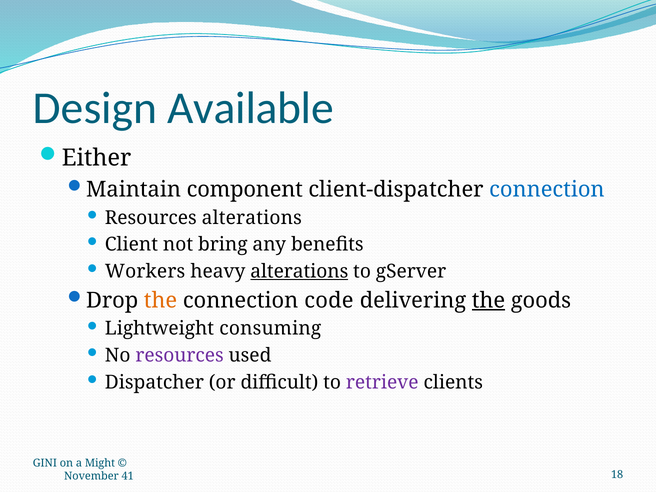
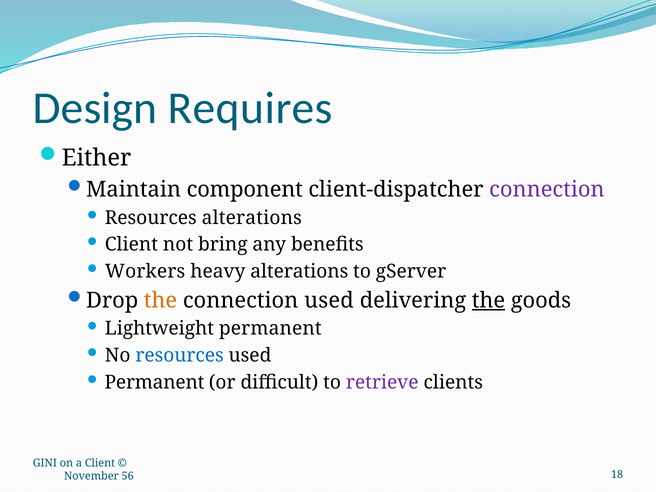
Available: Available -> Requires (250, 108)
connection colour: blue -> purple (547, 190)
alterations underline: present -> none (299, 271)
connection code: code -> used (329, 300)
Lightweight consuming: consuming -> permanent (270, 329)
resources colour: purple -> blue (180, 355)
Dispatcher: Dispatcher -> Permanent (154, 382)
a Might: Might -> Client (100, 463)
41: 41 -> 56 (128, 476)
